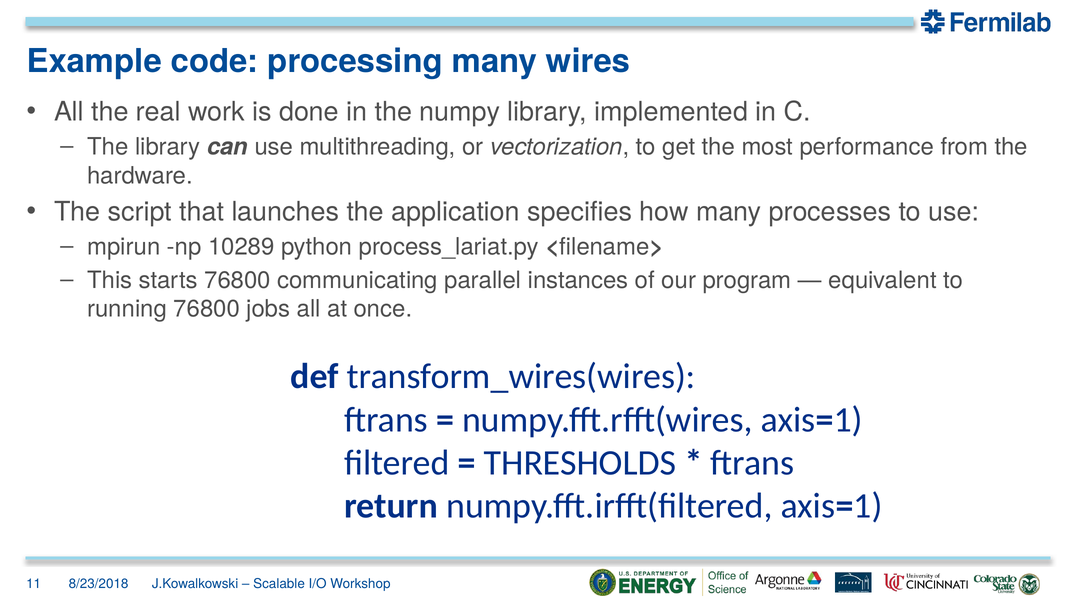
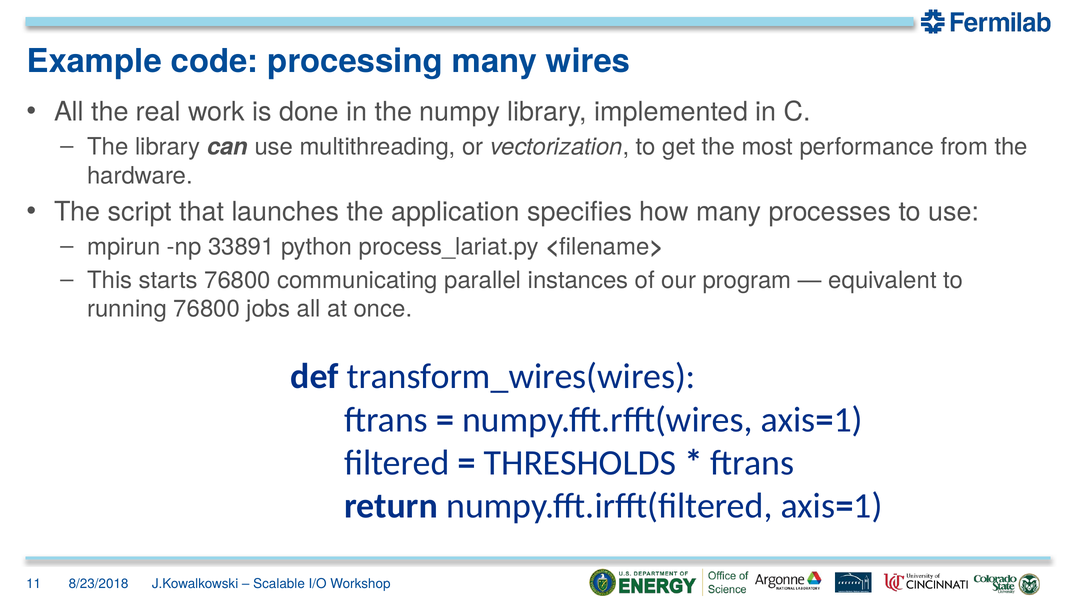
10289: 10289 -> 33891 (241, 247)
